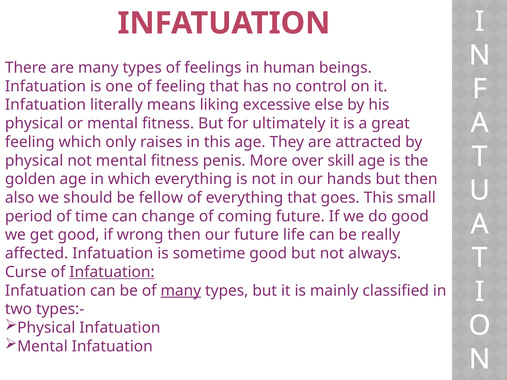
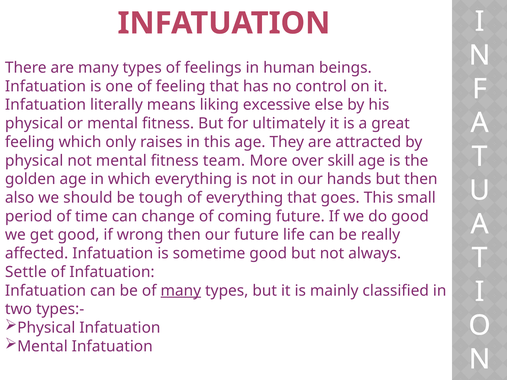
penis: penis -> team (224, 161)
fellow: fellow -> tough (161, 198)
Curse: Curse -> Settle (26, 272)
Infatuation underline: present -> none (112, 272)
